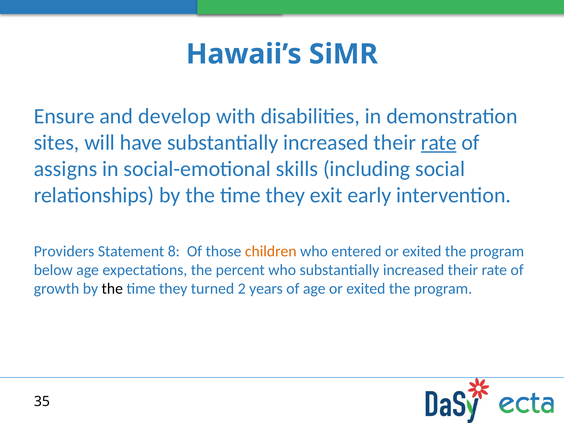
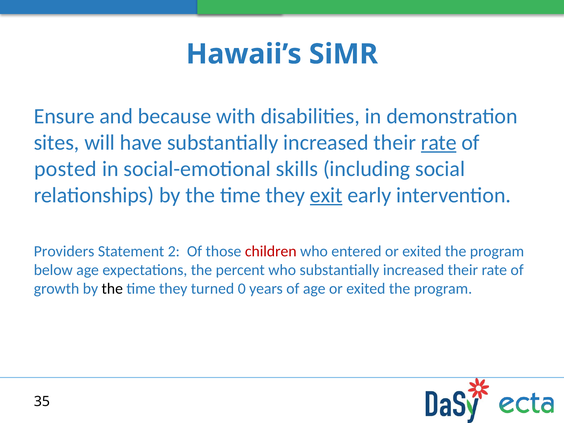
develop: develop -> because (175, 116)
assigns: assigns -> posted (65, 169)
exit underline: none -> present (326, 195)
8: 8 -> 2 (174, 251)
children colour: orange -> red (271, 251)
2: 2 -> 0 (242, 289)
